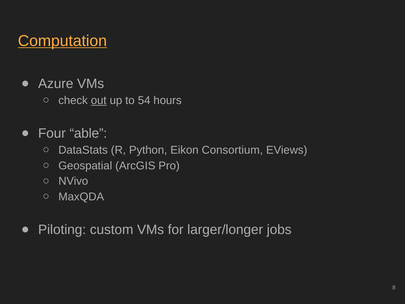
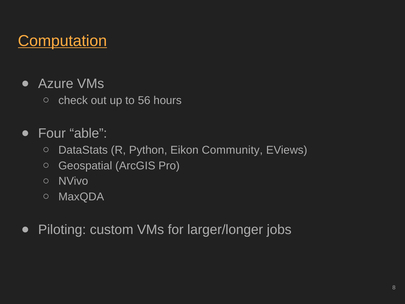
out underline: present -> none (99, 100)
54: 54 -> 56 (144, 100)
Consortium: Consortium -> Community (232, 150)
